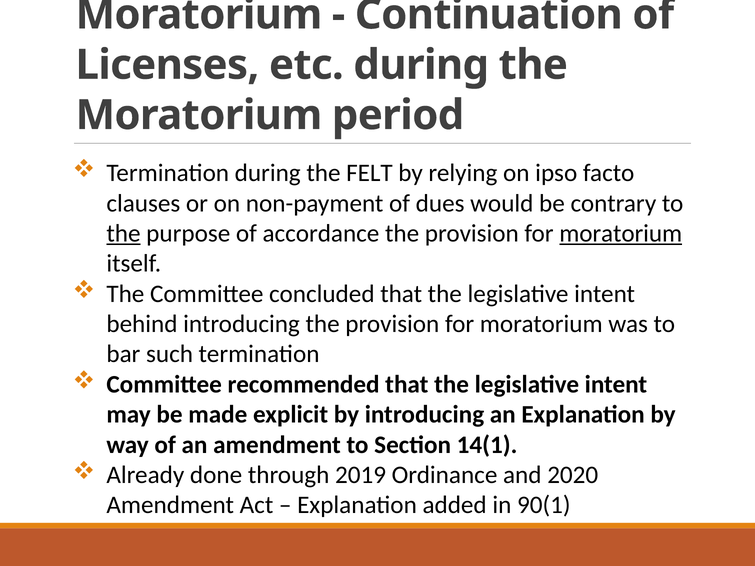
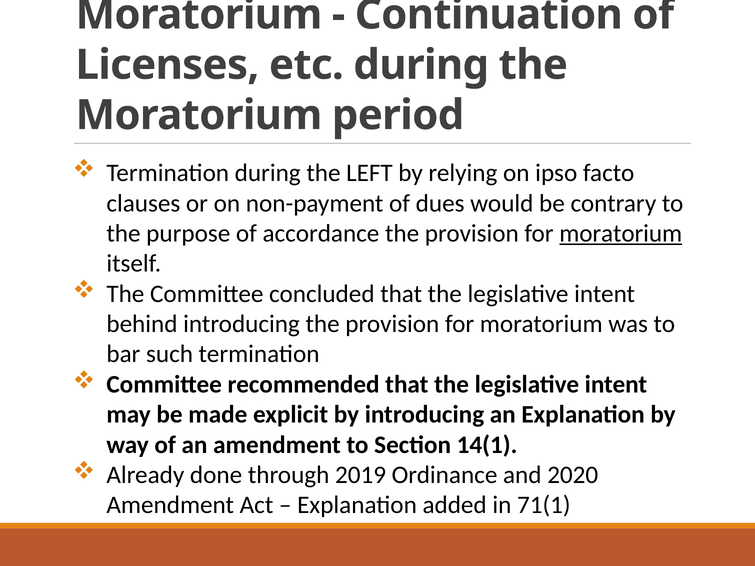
FELT: FELT -> LEFT (369, 173)
the underline: present -> none (124, 234)
90(1: 90(1 -> 71(1 (544, 505)
